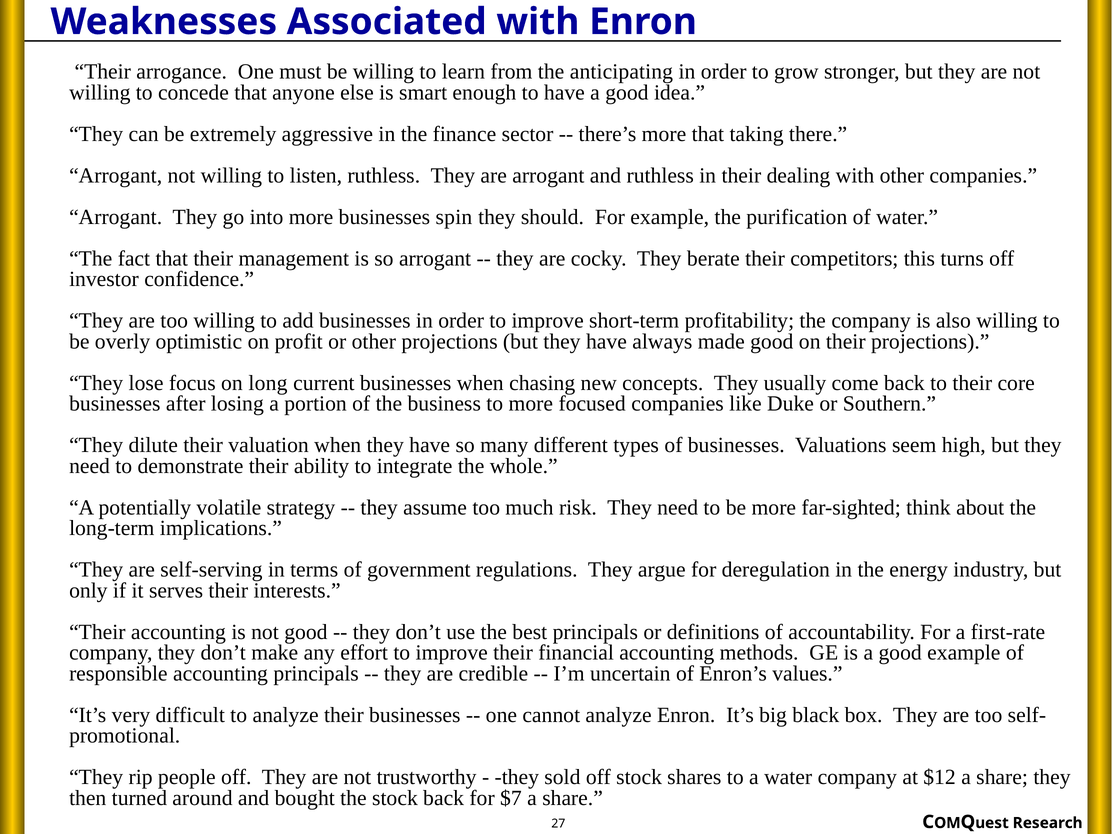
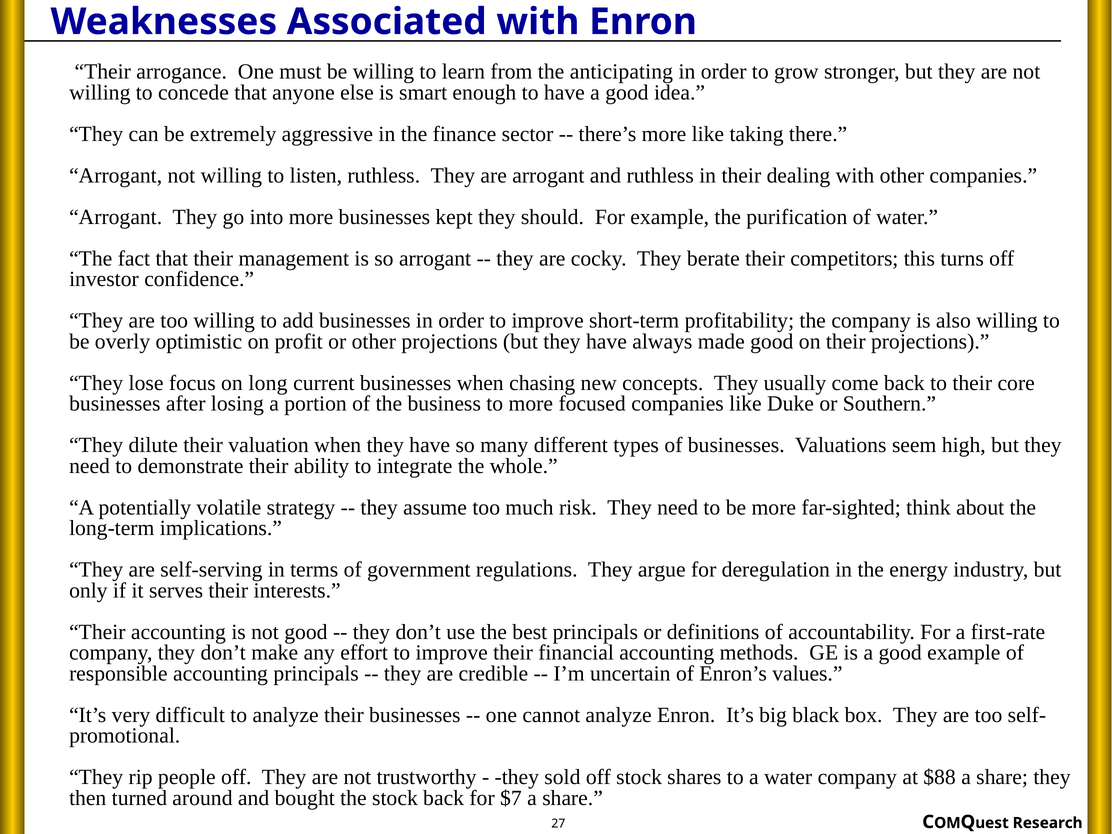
more that: that -> like (708, 134)
spin: spin -> kept (454, 217)
$12: $12 -> $88 (940, 777)
